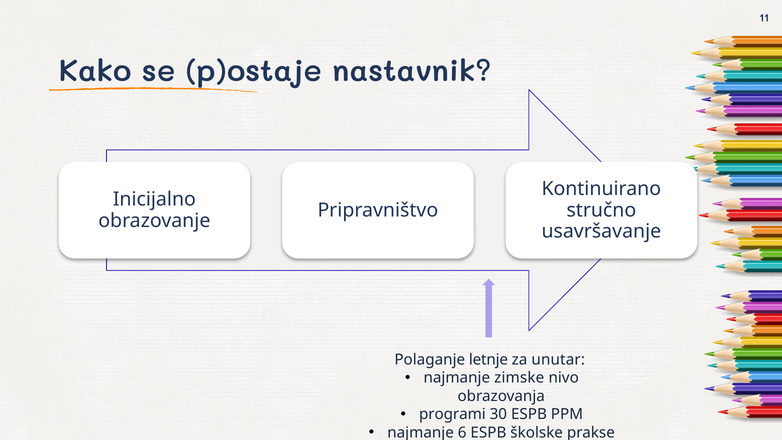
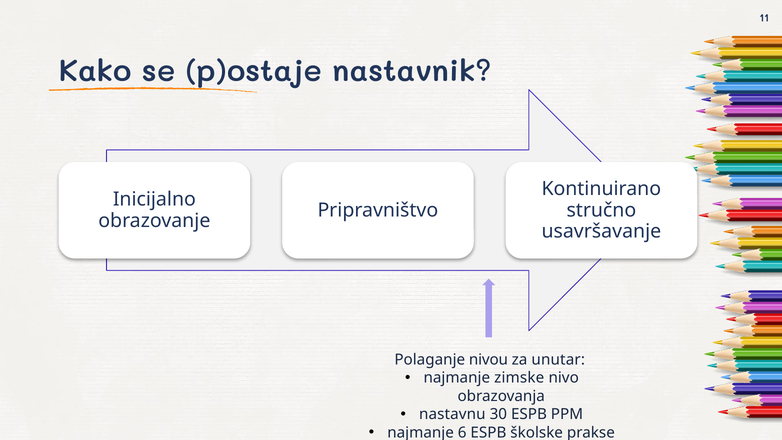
letnje: letnje -> nivou (488, 360)
programi: programi -> nastavnu (452, 414)
